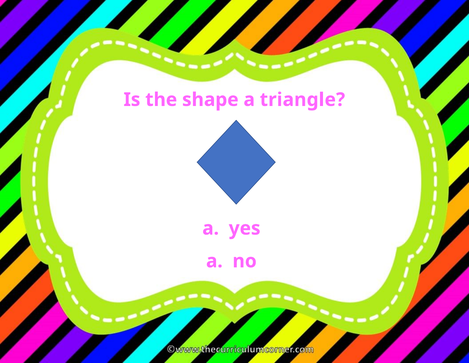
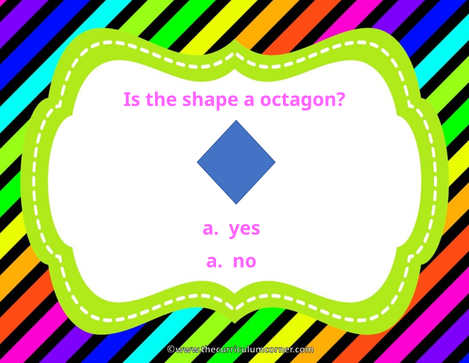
triangle: triangle -> octagon (303, 100)
